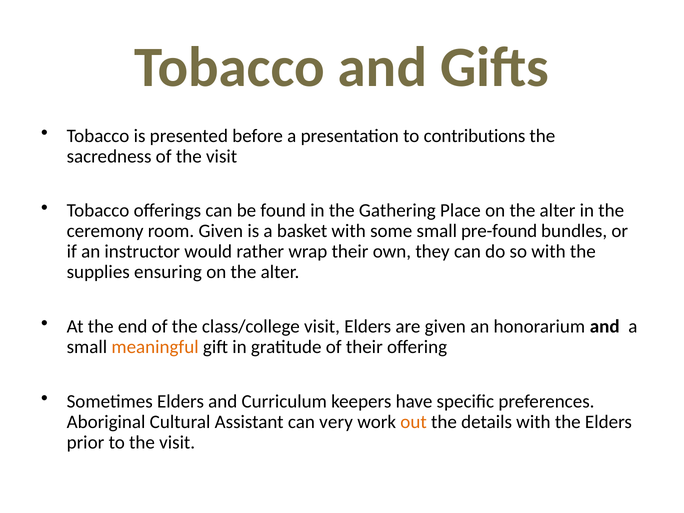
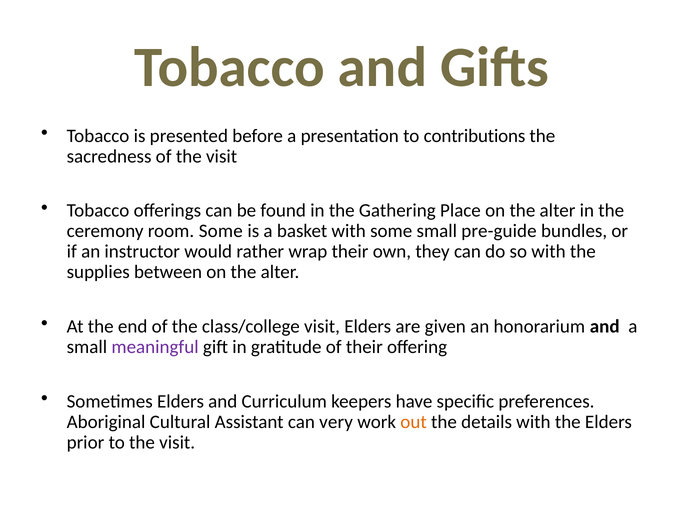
room Given: Given -> Some (221, 231)
pre-found: pre-found -> pre-guide (499, 231)
ensuring: ensuring -> between (168, 272)
meaningful colour: orange -> purple (155, 347)
